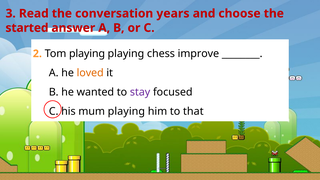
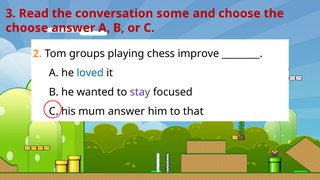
years: years -> some (173, 13)
started: started -> choose (27, 28)
Tom playing: playing -> groups (87, 54)
loved colour: orange -> blue (90, 73)
mum playing: playing -> answer (126, 111)
